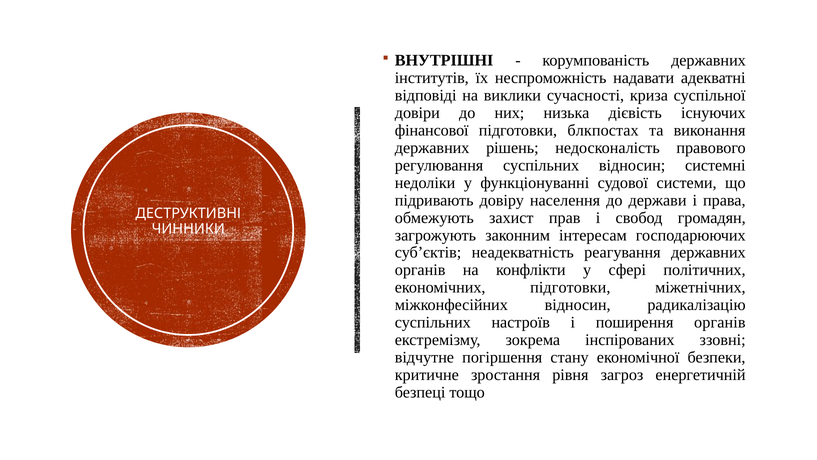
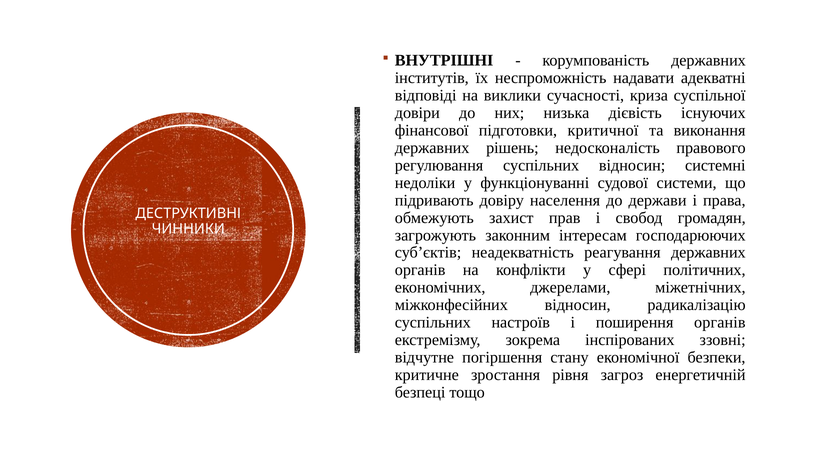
блкпостах: блкпостах -> критичної (603, 130)
економічних підготовки: підготовки -> джерелами (570, 287)
